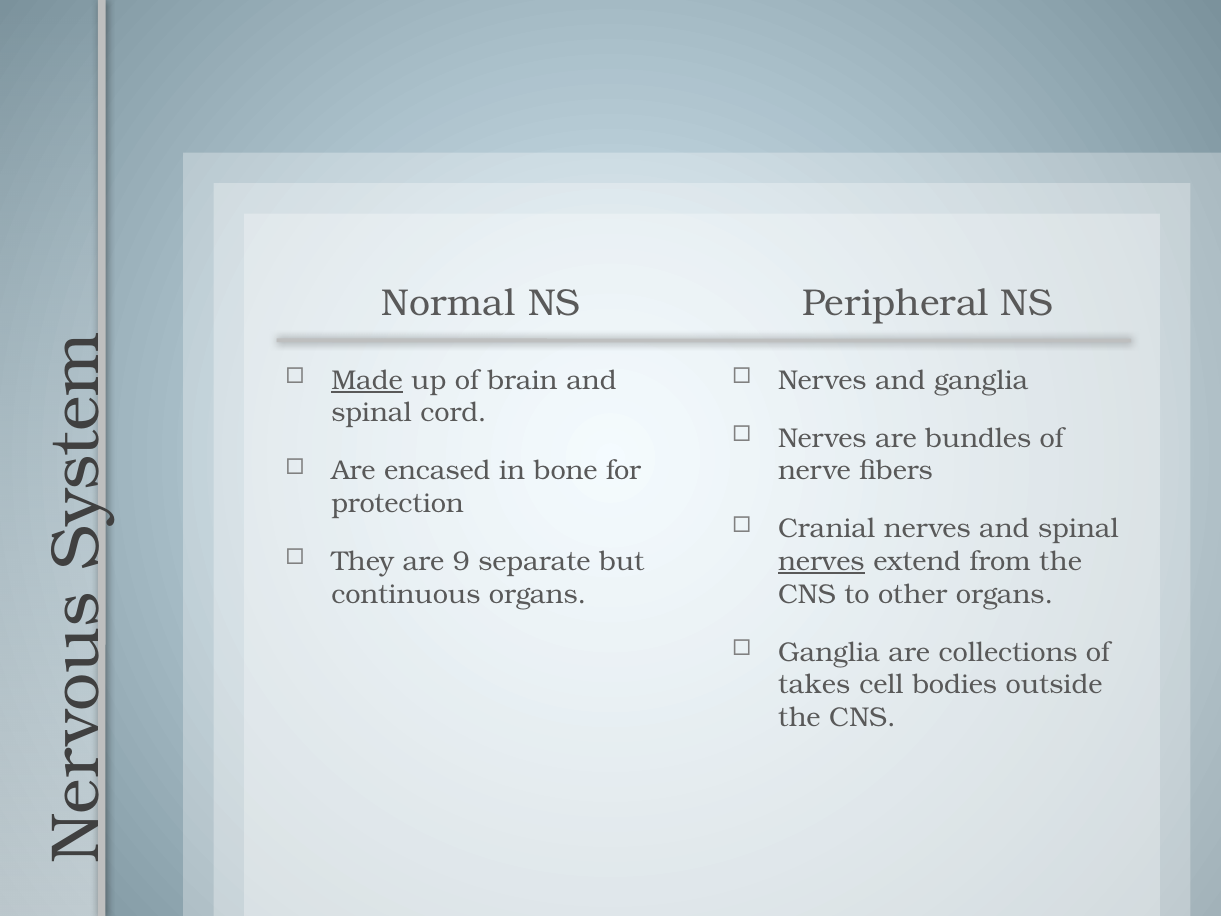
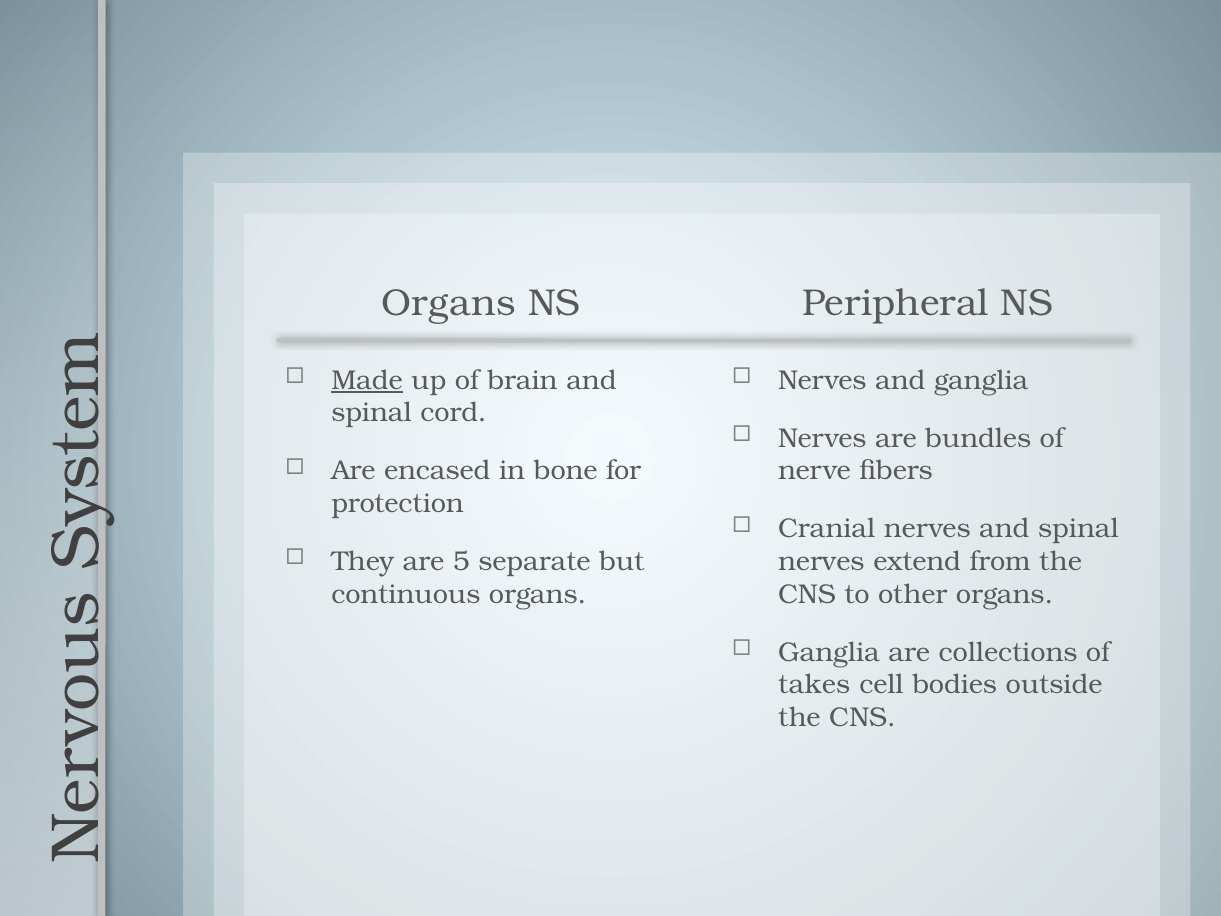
Normal: Normal -> Organs (449, 303)
9: 9 -> 5 (461, 561)
nerves underline: present -> none (821, 561)
